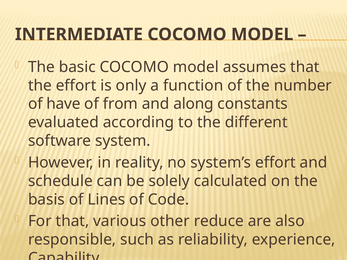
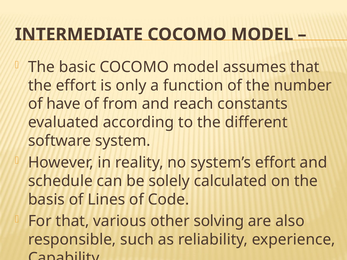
along: along -> reach (193, 104)
reduce: reduce -> solving (219, 221)
